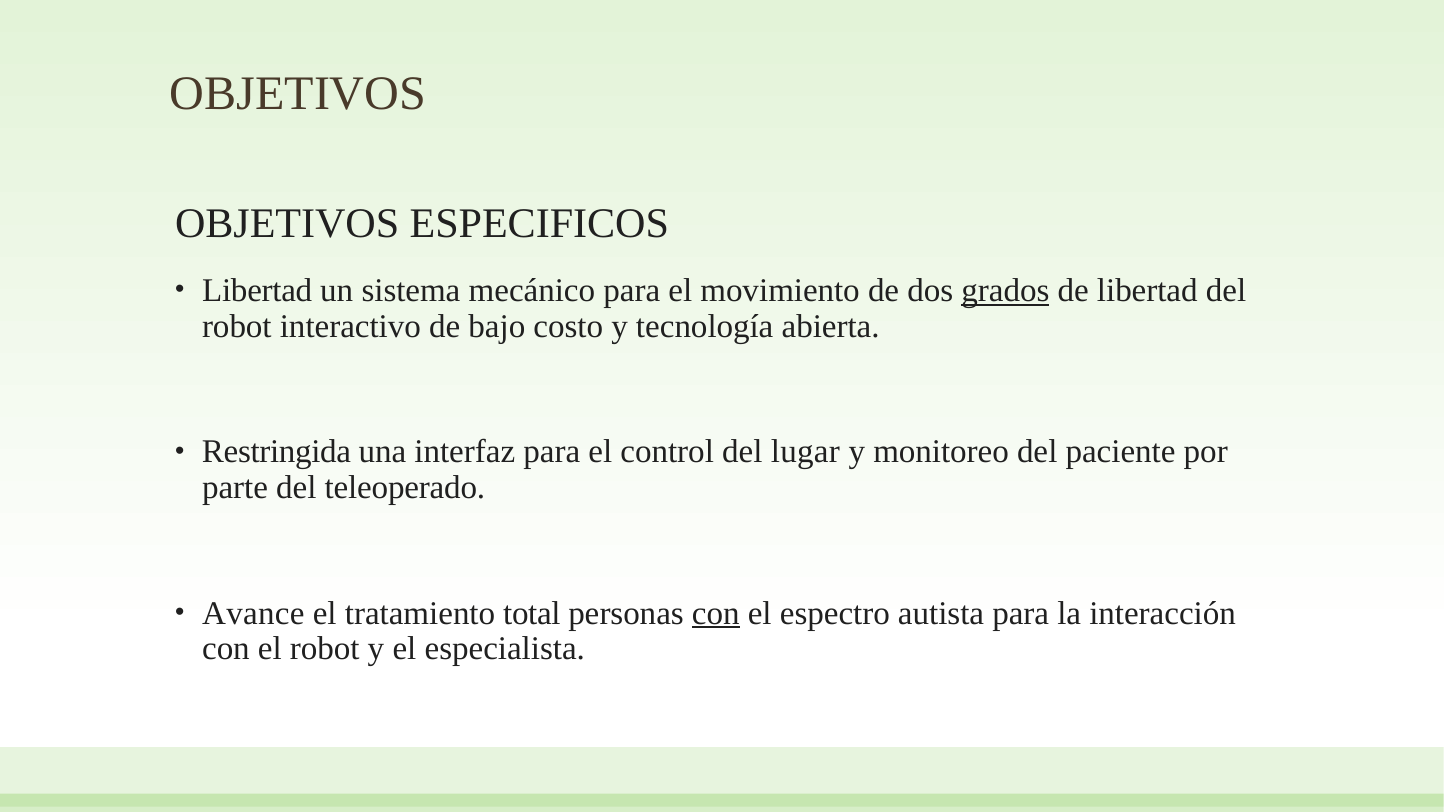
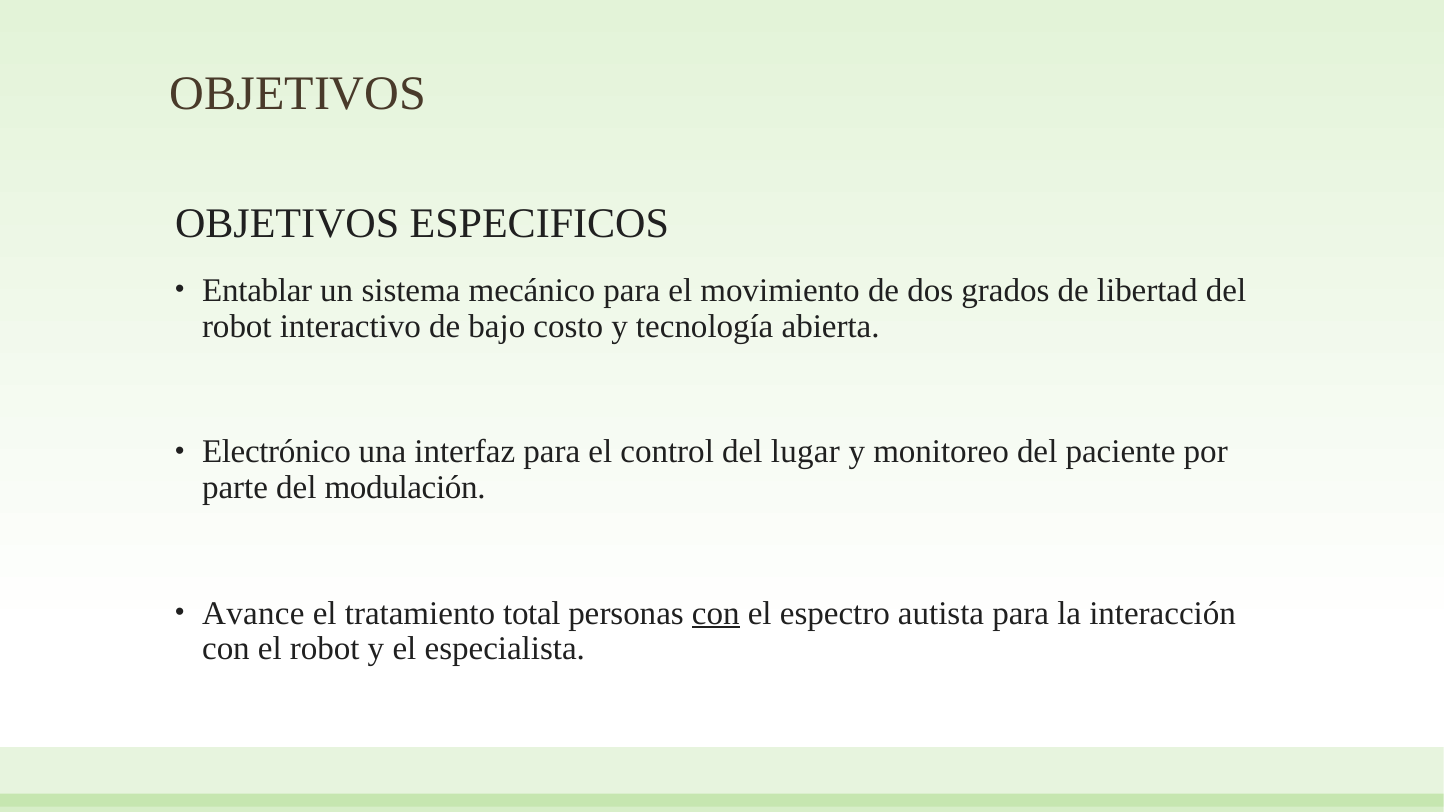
Libertad: Libertad -> Entablar (257, 291)
grados underline: present -> none (1005, 291)
Restringida: Restringida -> Electrónico (277, 452)
teleoperado: teleoperado -> modulación (405, 488)
